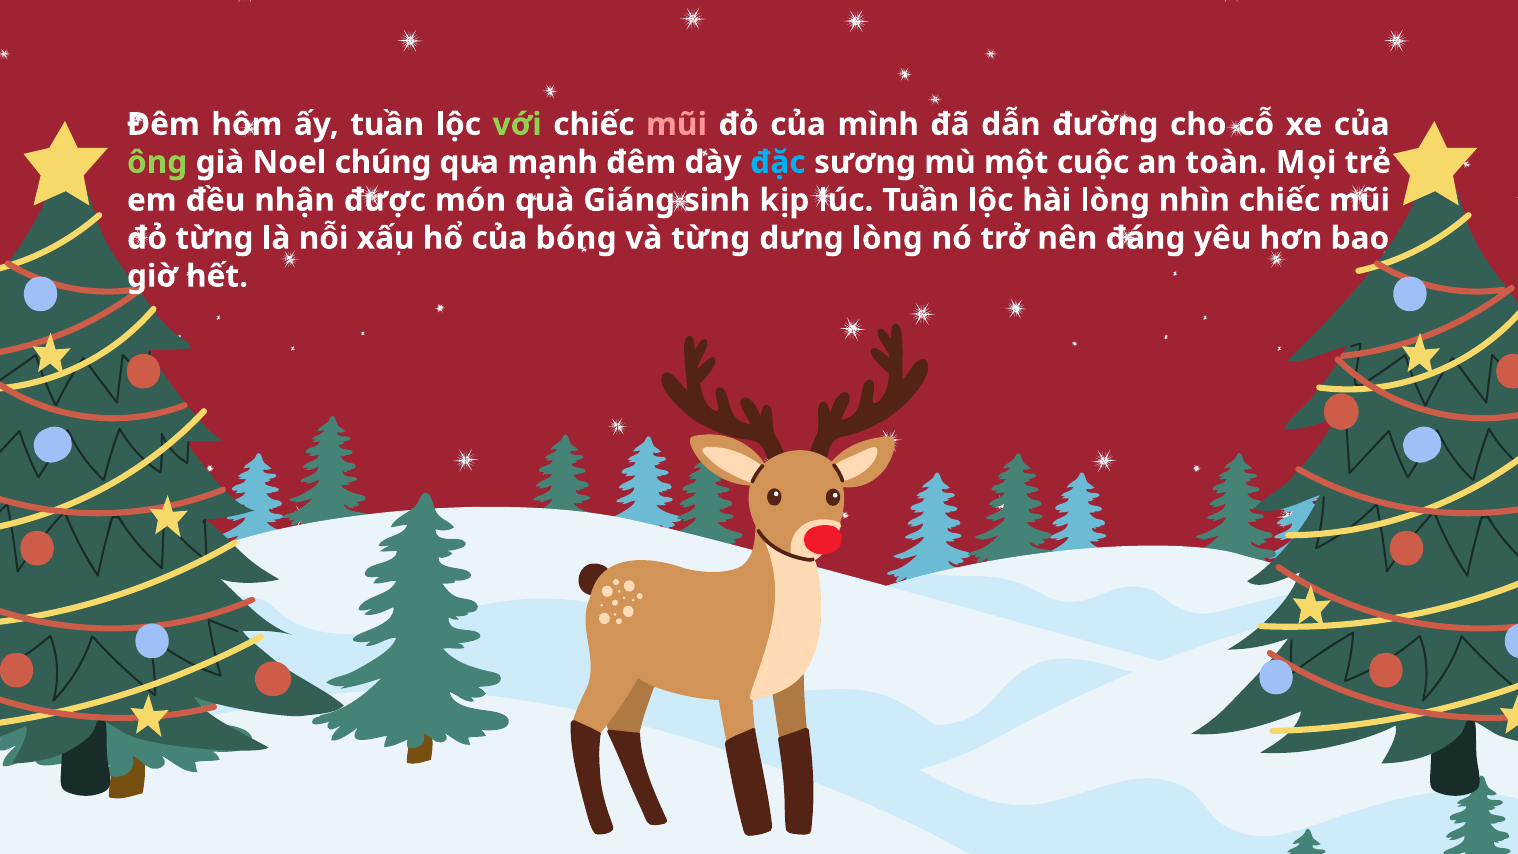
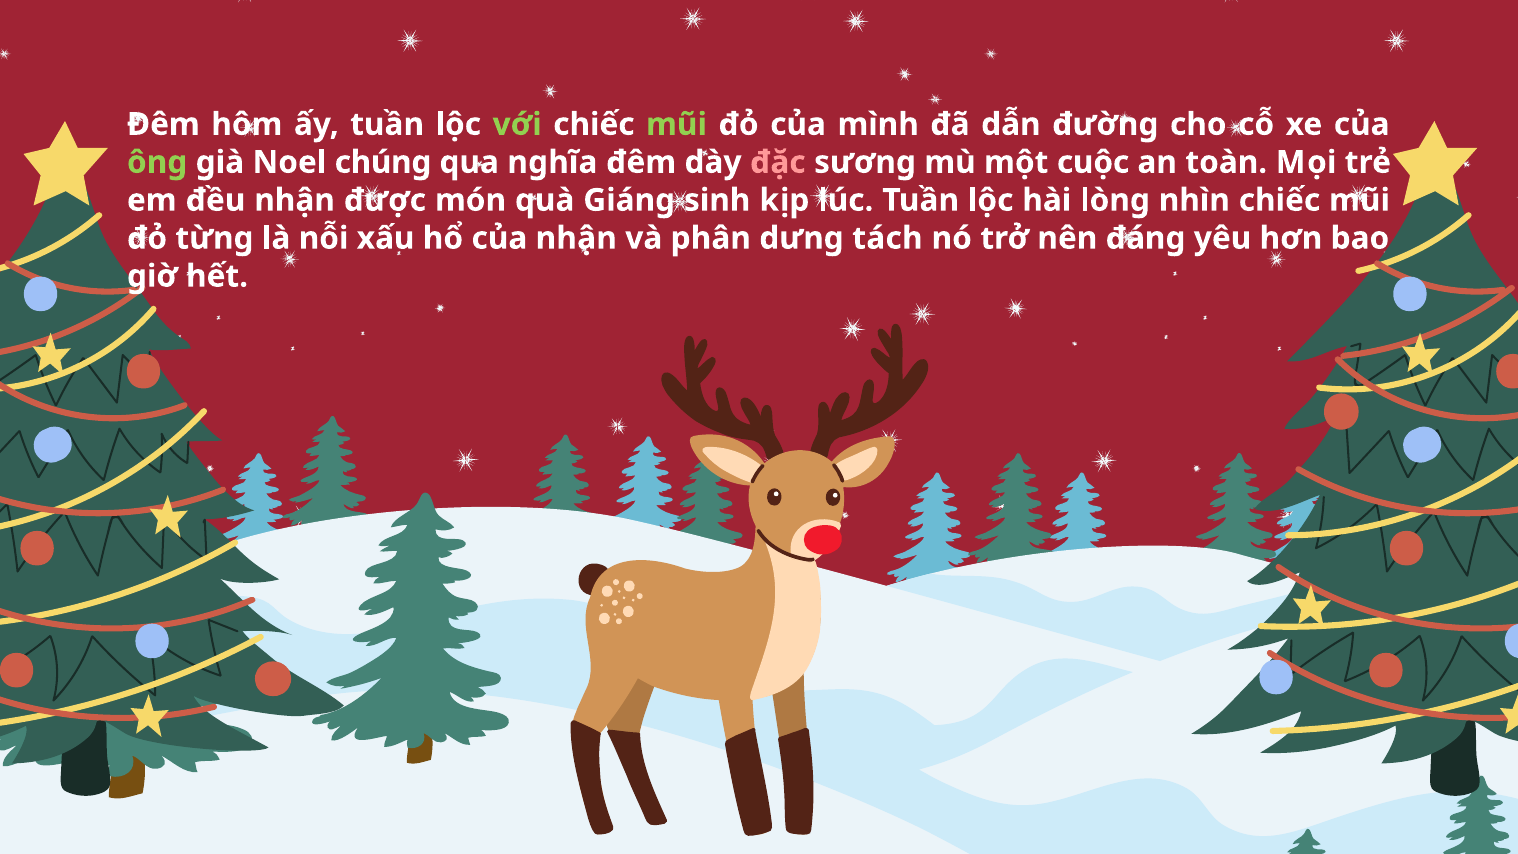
mũi colour: pink -> light green (677, 124)
mạnh: mạnh -> nghĩa (552, 162)
đặc colour: light blue -> pink (778, 162)
của bóng: bóng -> nhận (576, 238)
và từng: từng -> phân (711, 238)
dưng lòng: lòng -> tách (887, 238)
